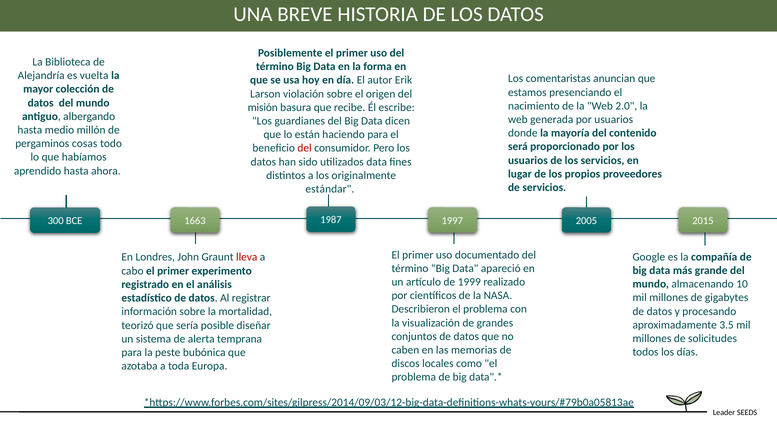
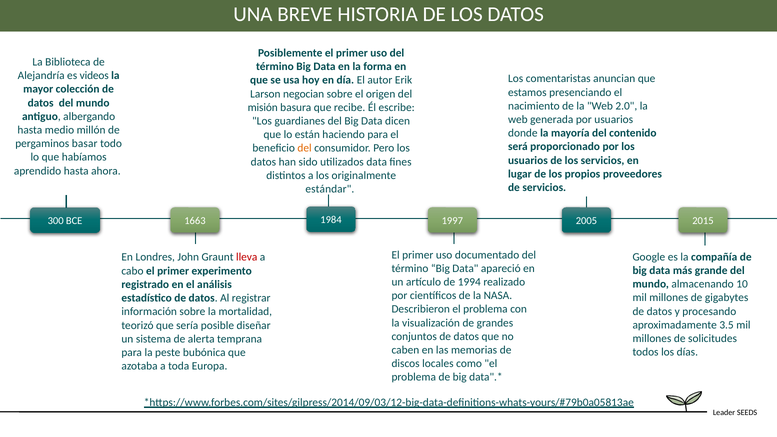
vuelta: vuelta -> videos (94, 76)
violación: violación -> negocian (304, 94)
cosas: cosas -> basar (85, 144)
del colour: red -> orange (305, 148)
1987: 1987 -> 1984 (331, 220)
1999: 1999 -> 1994 (469, 282)
